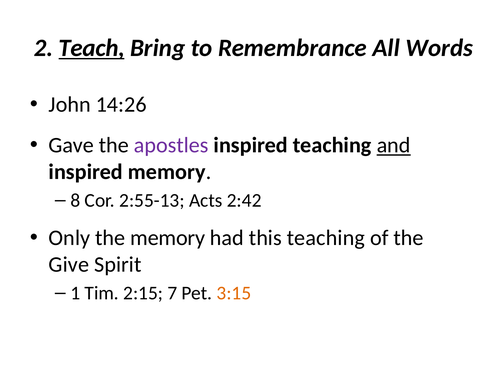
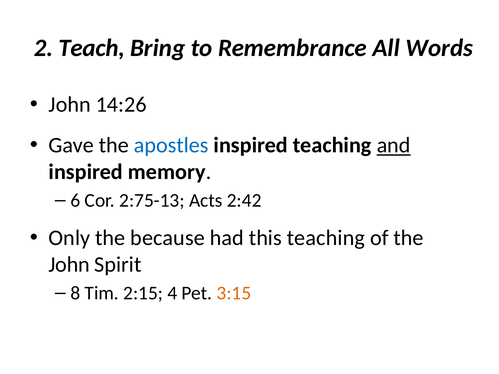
Teach underline: present -> none (92, 48)
apostles colour: purple -> blue (171, 145)
8: 8 -> 6 (75, 201)
2:55-13: 2:55-13 -> 2:75-13 (152, 201)
the memory: memory -> because (168, 238)
Give: Give -> John (69, 265)
1: 1 -> 8 (75, 293)
7: 7 -> 4 (172, 293)
